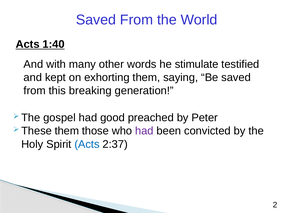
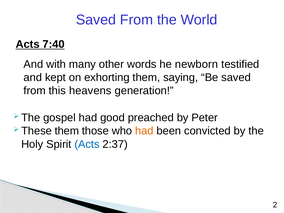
1:40: 1:40 -> 7:40 (54, 44)
stimulate: stimulate -> newborn (197, 64)
breaking: breaking -> heavens (90, 91)
had colour: purple -> orange (144, 131)
